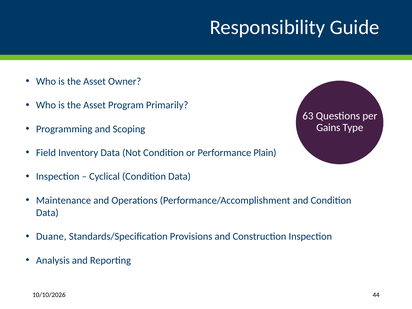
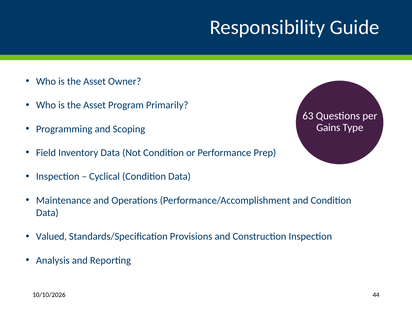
Plain: Plain -> Prep (265, 153)
Duane: Duane -> Valued (51, 237)
